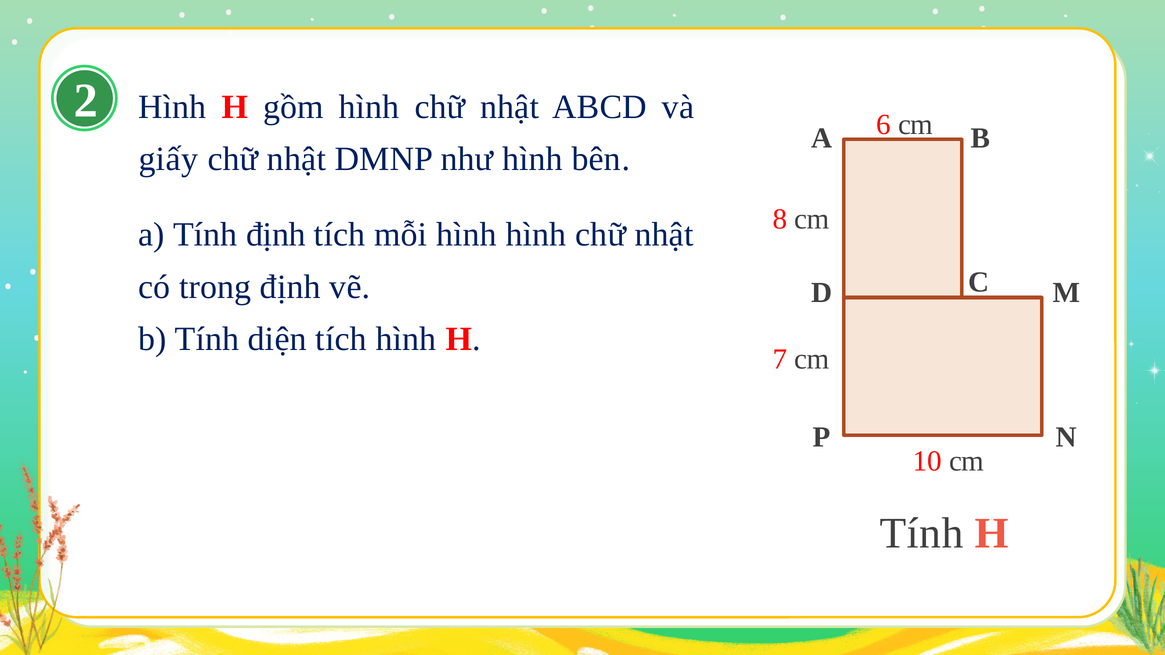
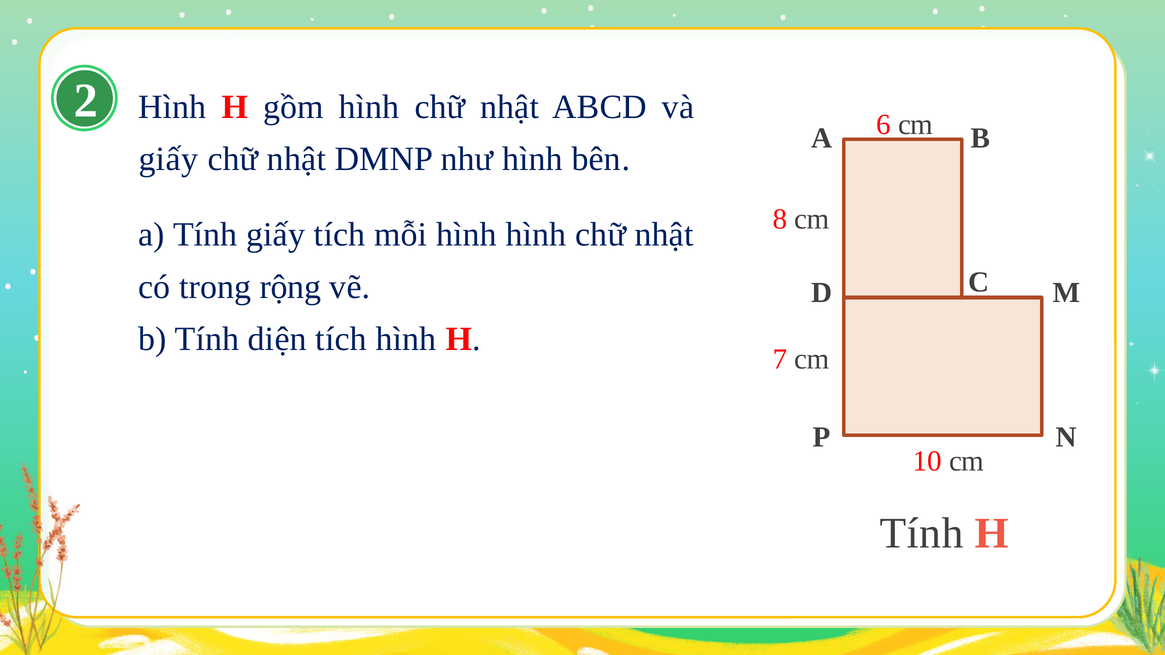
Tính định: định -> giấy (276, 235)
trong định: định -> rộng (290, 287)
